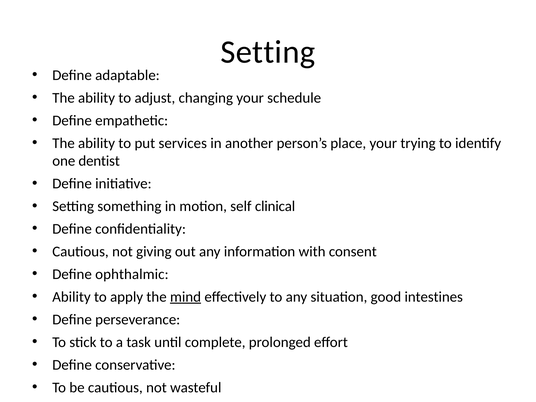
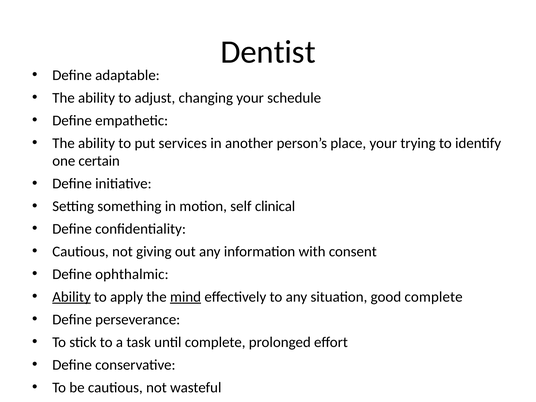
Setting: Setting -> Dentist (268, 52)
dentist: dentist -> certain (99, 161)
Ability underline: none -> present (71, 297)
good intestines: intestines -> complete (434, 297)
